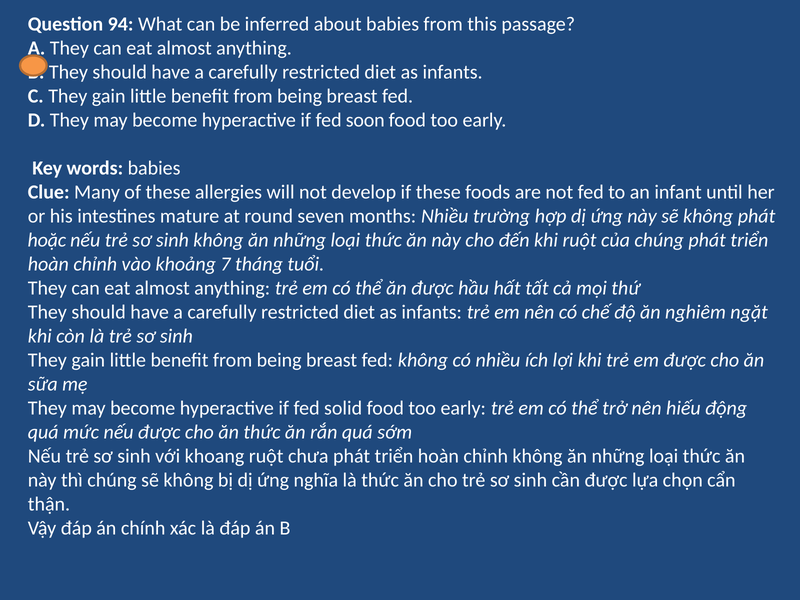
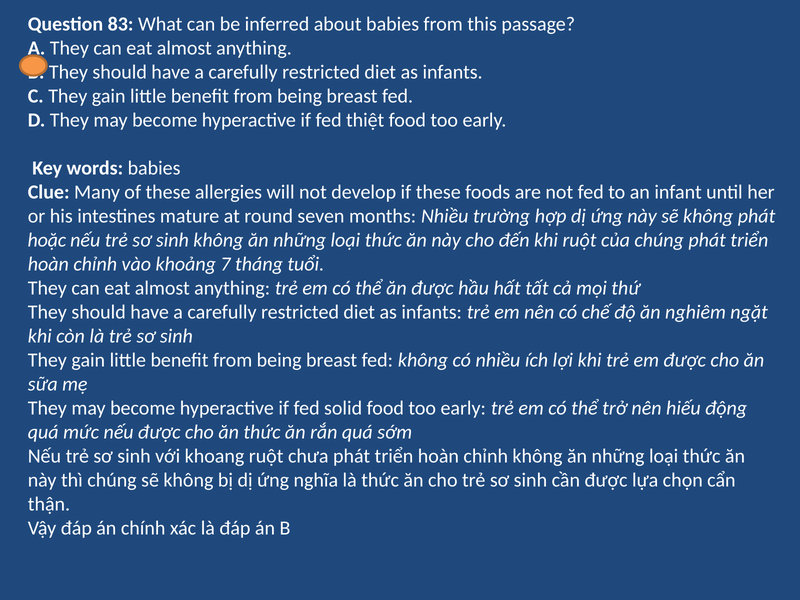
94: 94 -> 83 (121, 24)
soon: soon -> thiệt (365, 120)
